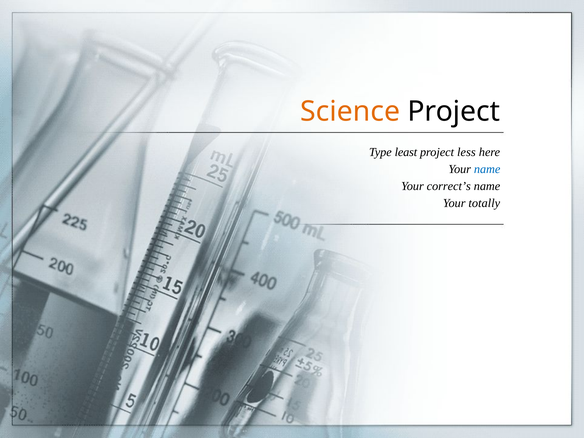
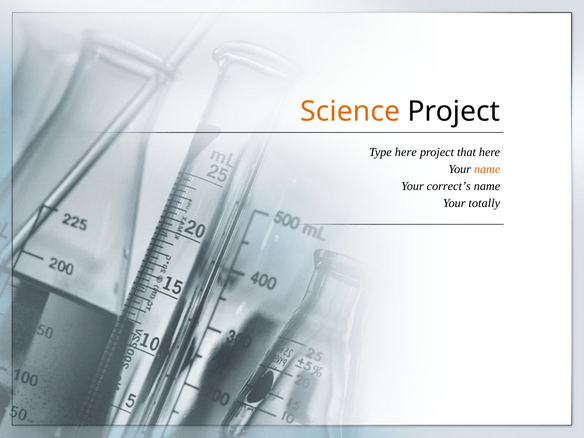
Type least: least -> here (406, 152)
less: less -> that (466, 152)
name colour: blue -> orange (487, 169)
